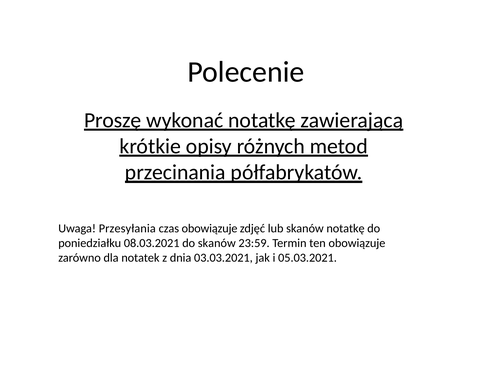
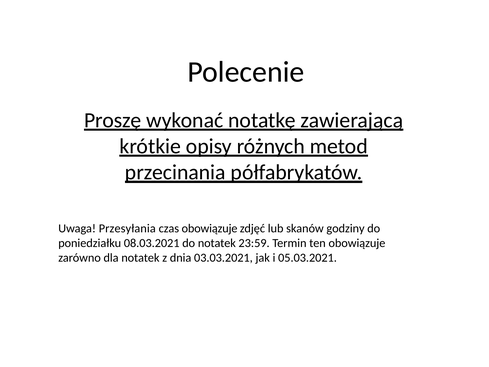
skanów notatkę: notatkę -> godziny (345, 228)
do skanów: skanów -> notatek (217, 243)
